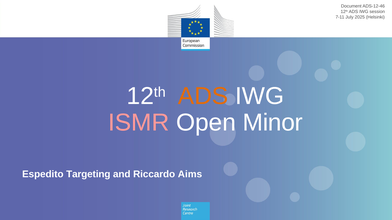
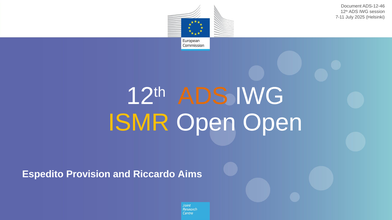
ISMR colour: pink -> yellow (139, 123)
Open Minor: Minor -> Open (273, 123)
Targeting: Targeting -> Provision (88, 175)
